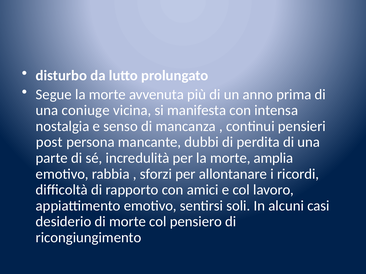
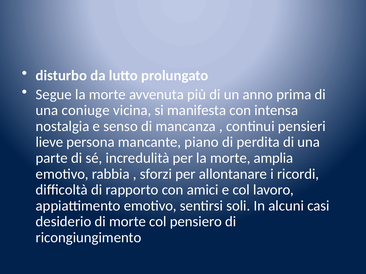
post: post -> lieve (49, 142)
dubbi: dubbi -> piano (202, 142)
